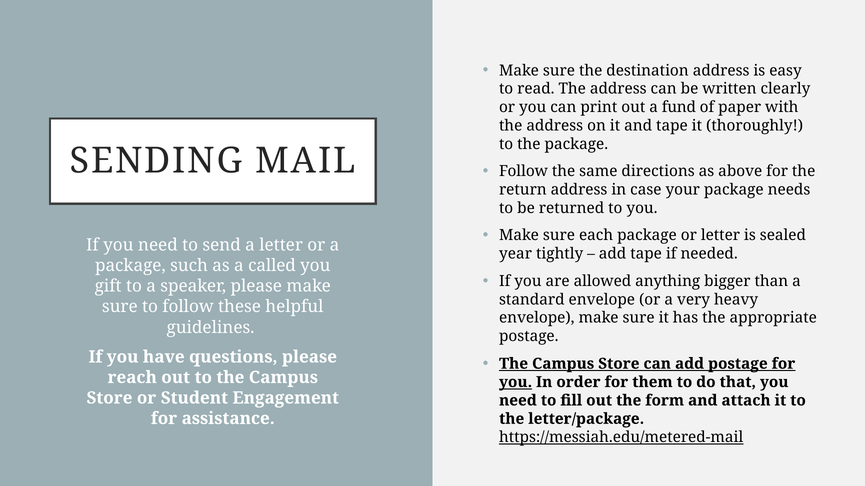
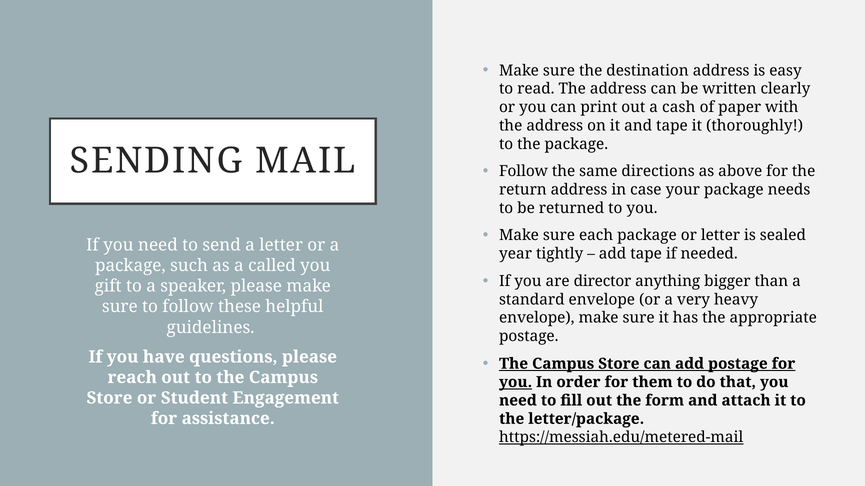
fund: fund -> cash (679, 107)
allowed: allowed -> director (602, 282)
